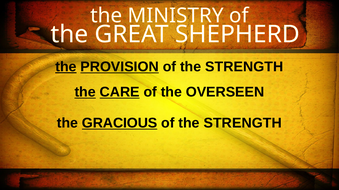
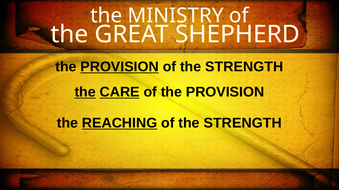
the underline: present -> none (66, 67)
of the OVERSEEN: OVERSEEN -> PROVISION (225, 92)
GRACIOUS: GRACIOUS -> REACHING (120, 123)
